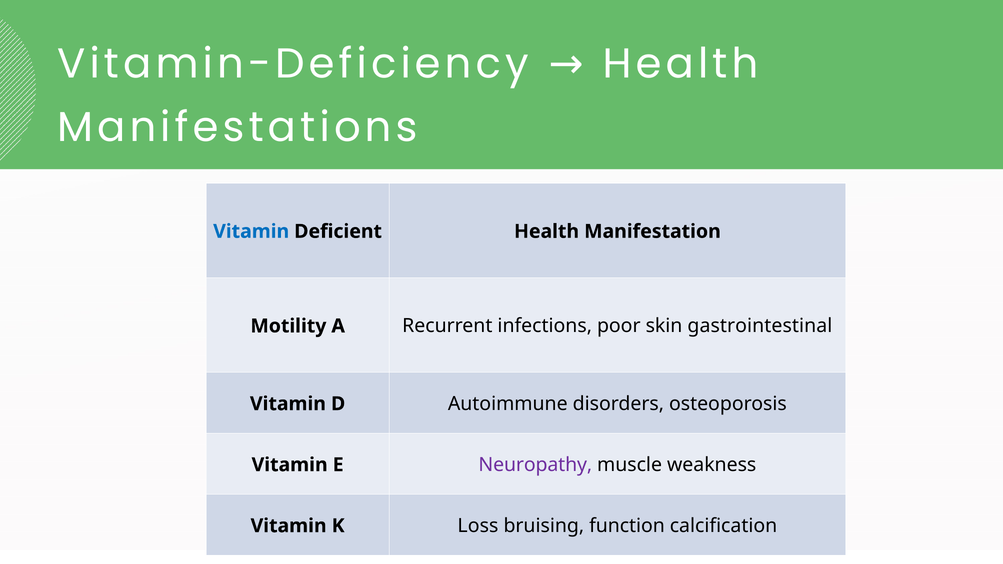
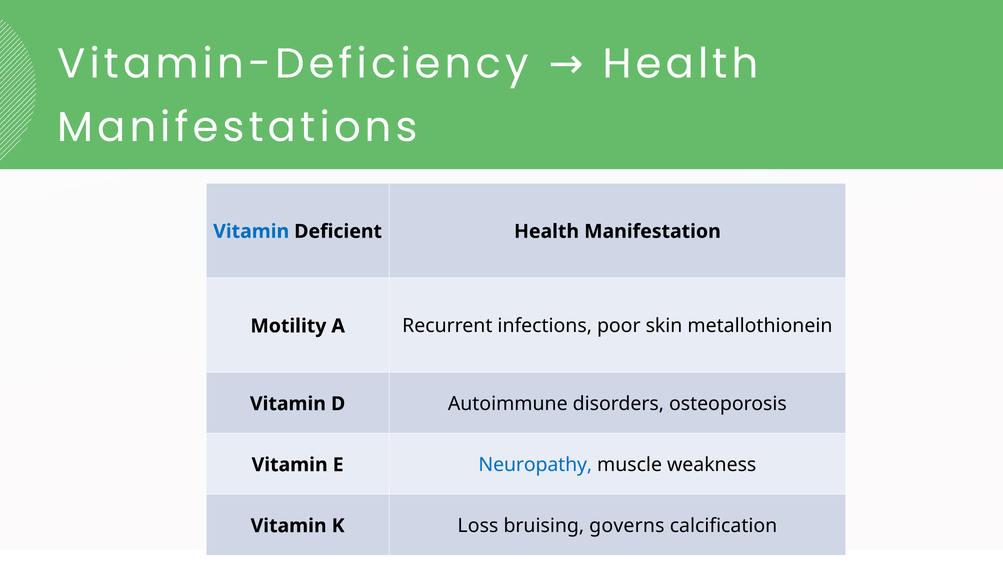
gastrointestinal: gastrointestinal -> metallothionein (760, 326)
Neuropathy colour: purple -> blue (535, 465)
function: function -> governs (627, 526)
